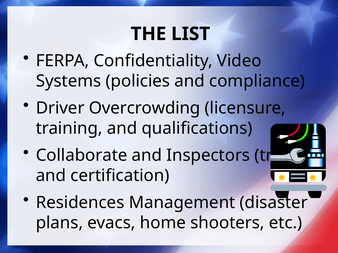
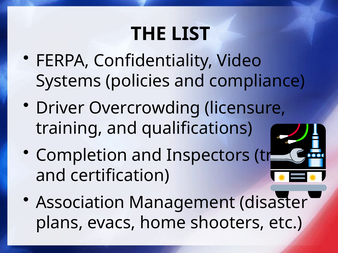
Collaborate: Collaborate -> Completion (82, 156)
Residences: Residences -> Association (80, 203)
